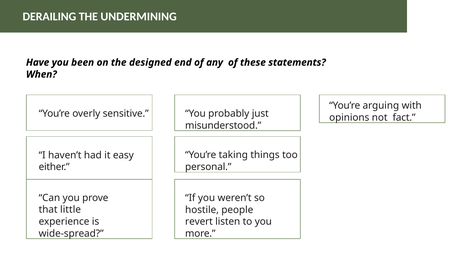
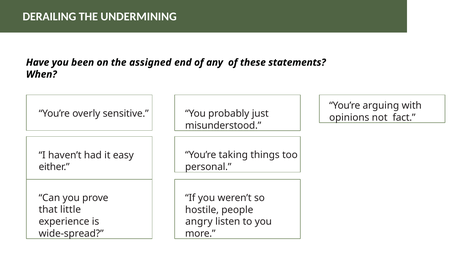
designed: designed -> assigned (150, 62)
revert: revert -> angry (199, 222)
